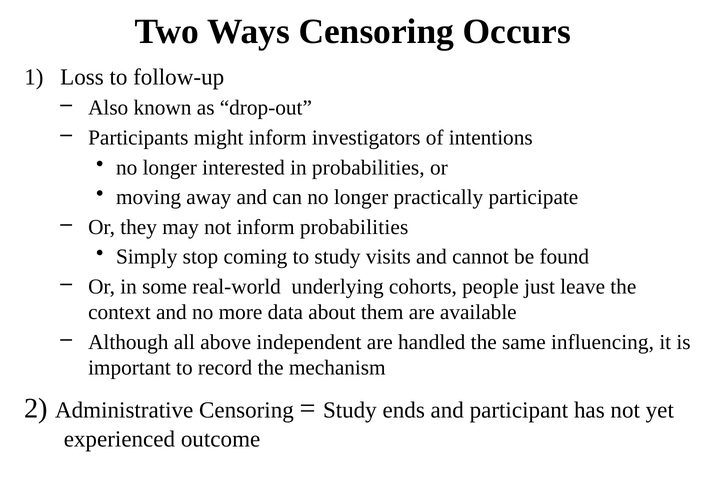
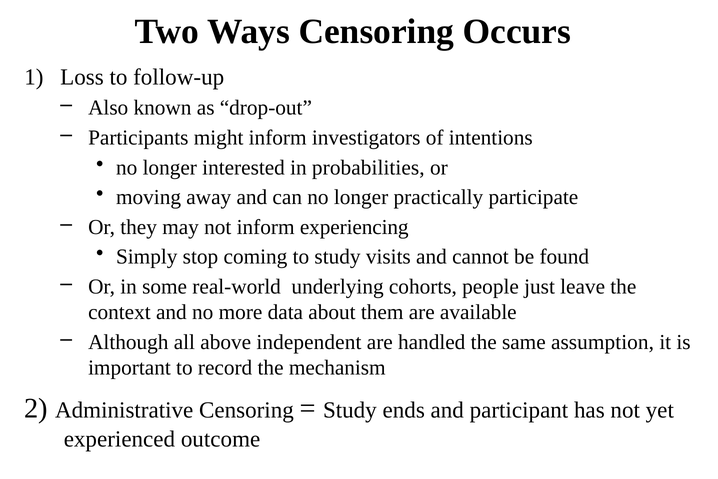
inform probabilities: probabilities -> experiencing (354, 227)
influencing: influencing -> assumption (603, 342)
